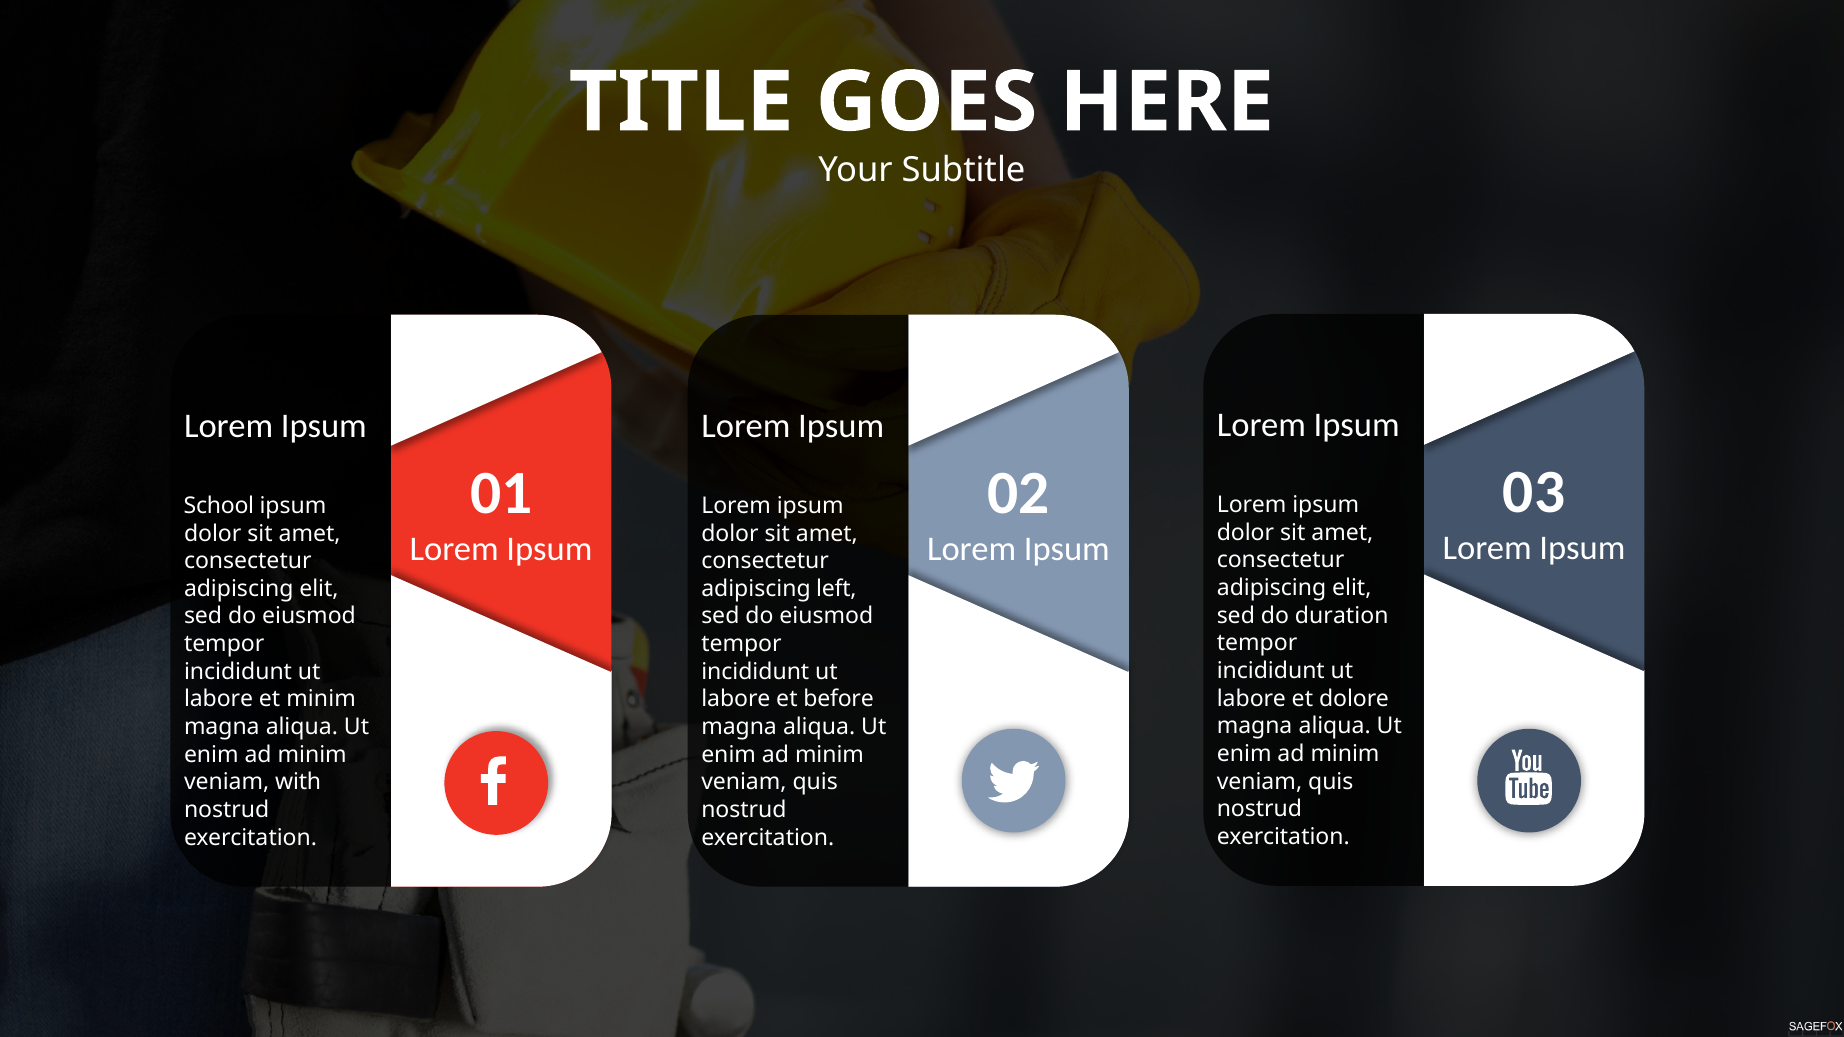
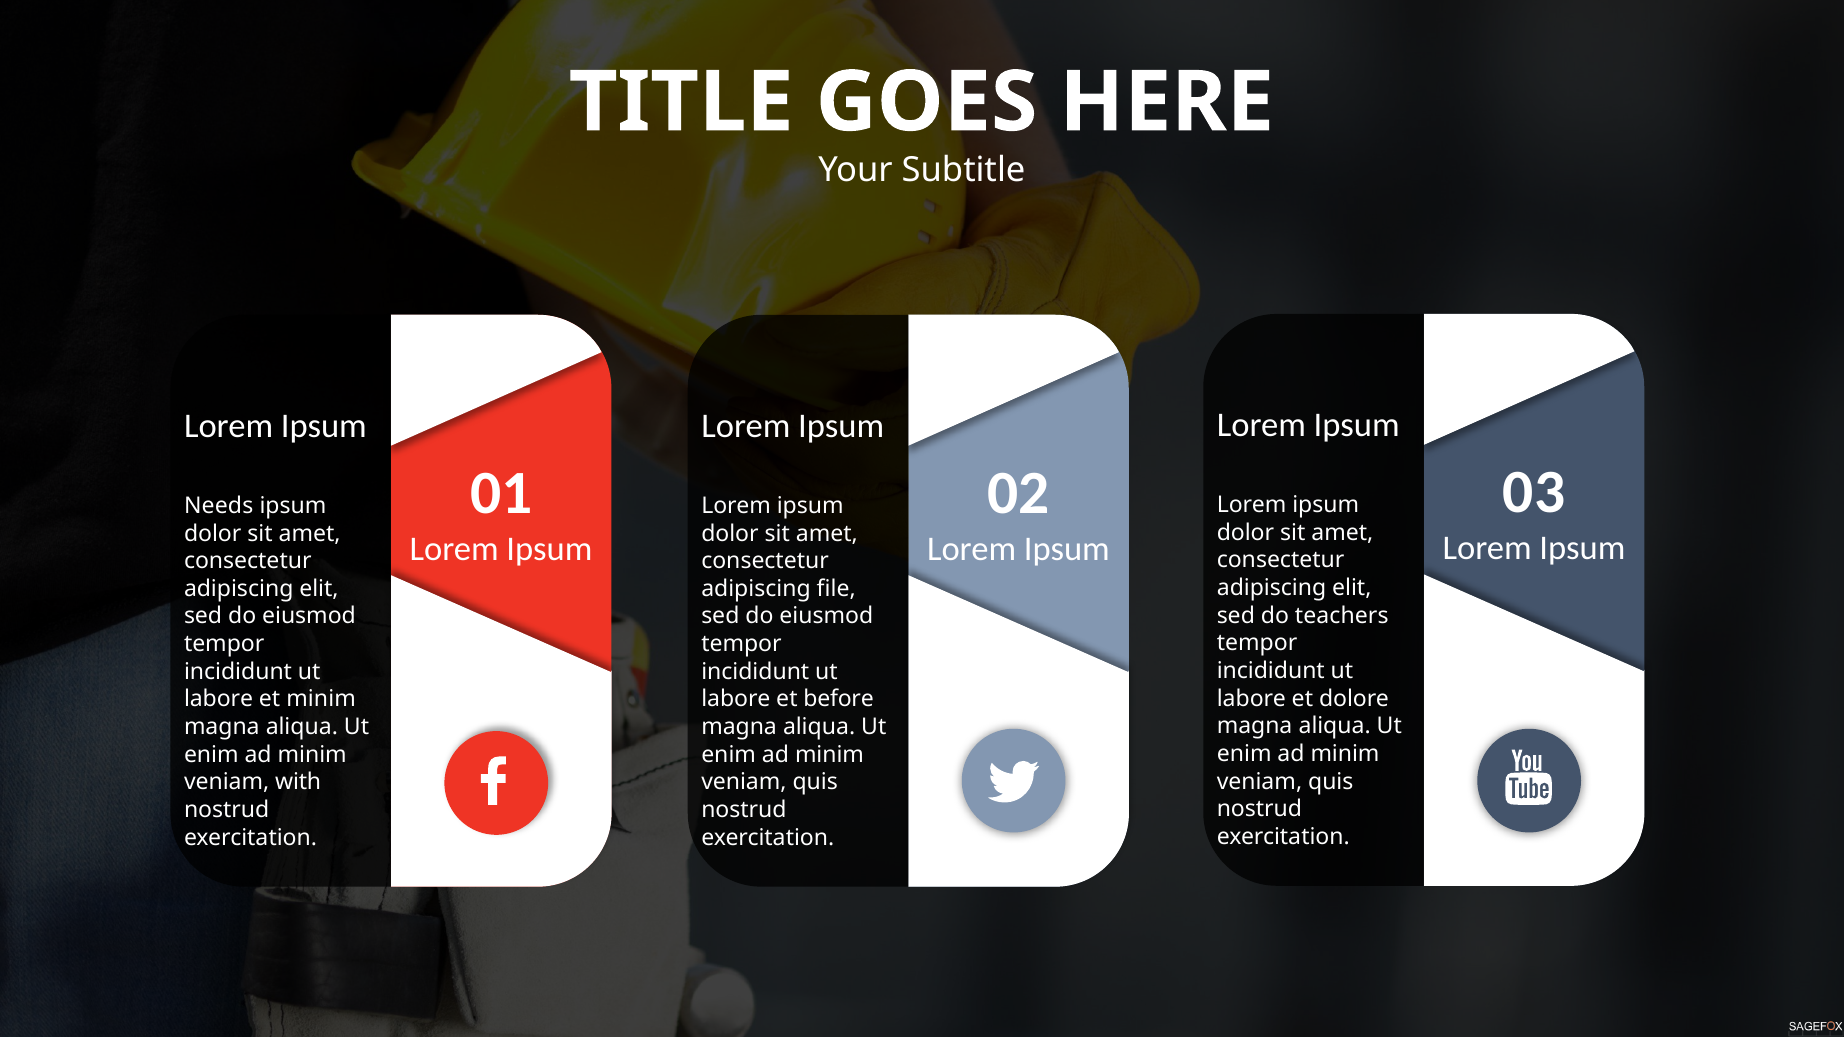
School: School -> Needs (219, 506)
left: left -> file (836, 589)
duration: duration -> teachers (1342, 616)
